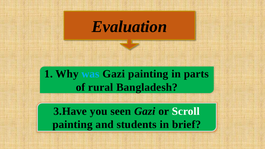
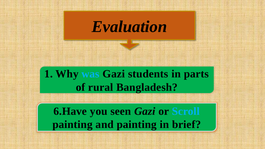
Gazi painting: painting -> students (148, 74)
3.Have: 3.Have -> 6.Have (70, 111)
Scroll colour: white -> light blue (186, 111)
and students: students -> painting (137, 125)
